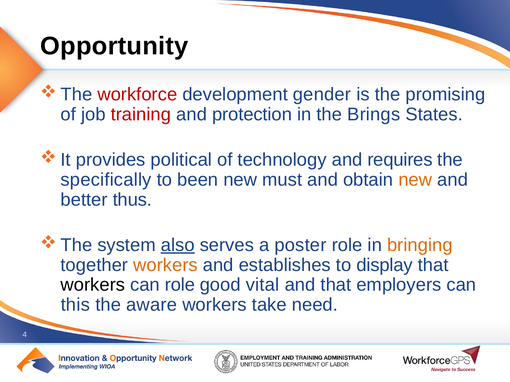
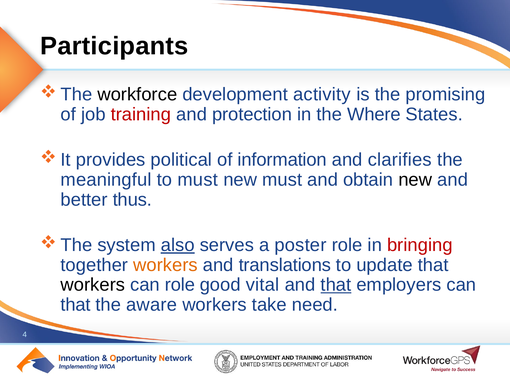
Opportunity: Opportunity -> Participants (114, 46)
workforce colour: red -> black (137, 95)
gender: gender -> activity (322, 95)
Brings: Brings -> Where (374, 115)
technology: technology -> information (282, 160)
requires: requires -> clarifies (400, 160)
specifically: specifically -> meaningful (106, 180)
to been: been -> must (198, 180)
new colour: orange -> black (415, 180)
bringing colour: orange -> red (420, 245)
establishes: establishes -> translations (285, 265)
display: display -> update (385, 265)
that underline: none -> present (336, 285)
this: this -> that (75, 305)
